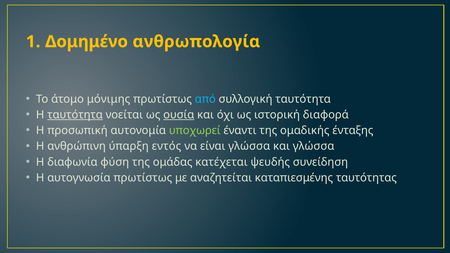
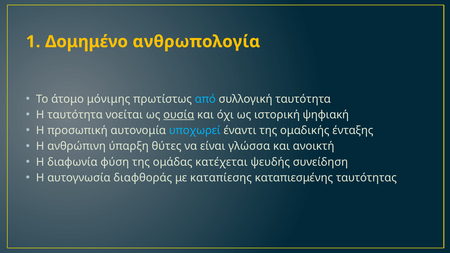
ταυτότητα underline: present -> none (75, 115)
διαφορά: διαφορά -> ψηφιακή (326, 115)
υποχωρεί colour: light green -> light blue (195, 131)
εντός: εντός -> θύτες (167, 146)
και γλώσσα: γλώσσα -> ανοικτή (314, 146)
αυτογνωσία πρωτίστως: πρωτίστως -> διαφθοράς (143, 178)
αναζητείται: αναζητείται -> καταπίεσης (221, 178)
